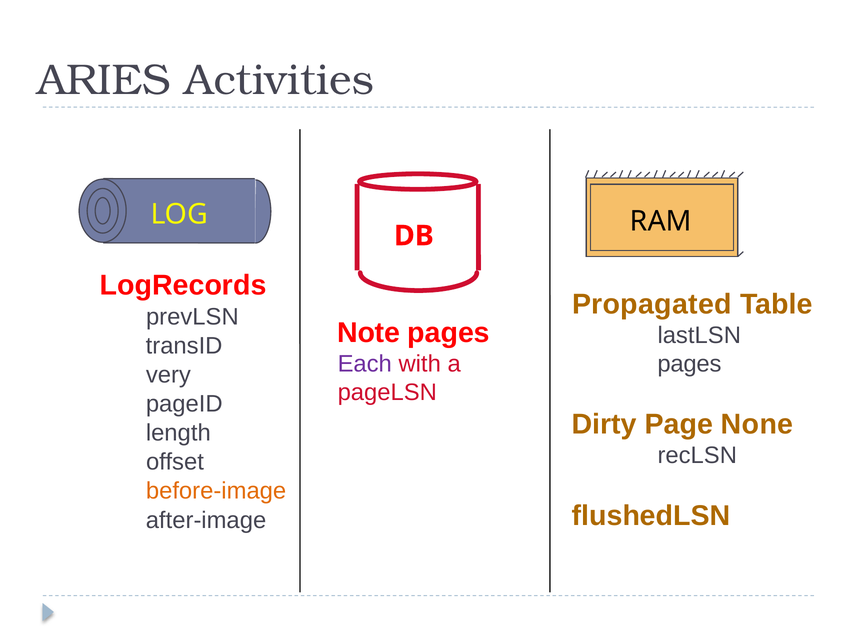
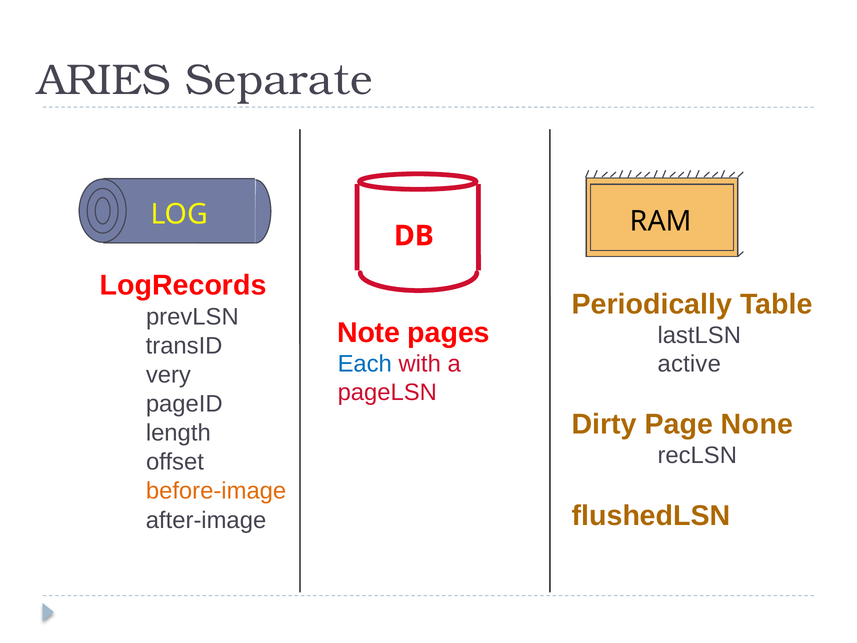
Activities: Activities -> Separate (279, 80)
Propagated: Propagated -> Periodically (652, 304)
Each colour: purple -> blue (365, 364)
pages: pages -> active (689, 364)
